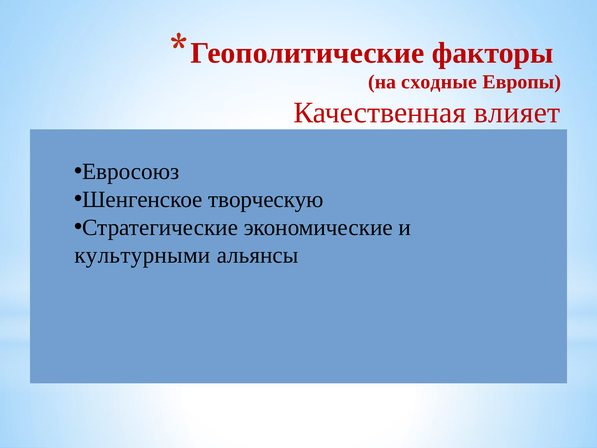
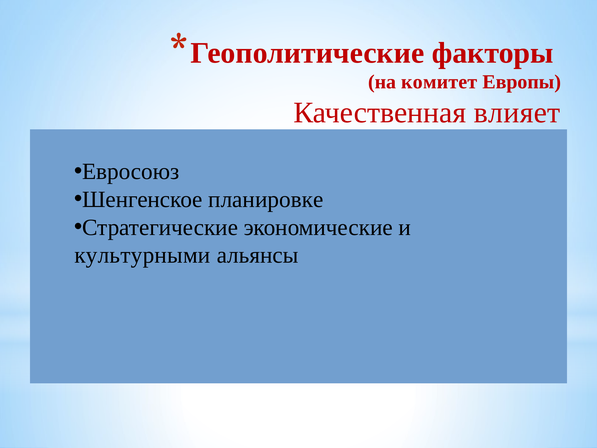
сходные: сходные -> комитет (439, 82)
творческую: творческую -> планировке (266, 199)
